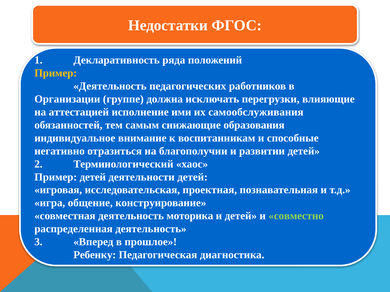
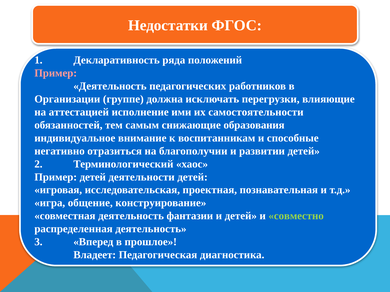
Пример colour: yellow -> pink (56, 73)
самообслуживания: самообслуживания -> самостоятельности (256, 112)
моторика: моторика -> фантазии (190, 216)
Ребенку: Ребенку -> Владеет (95, 255)
